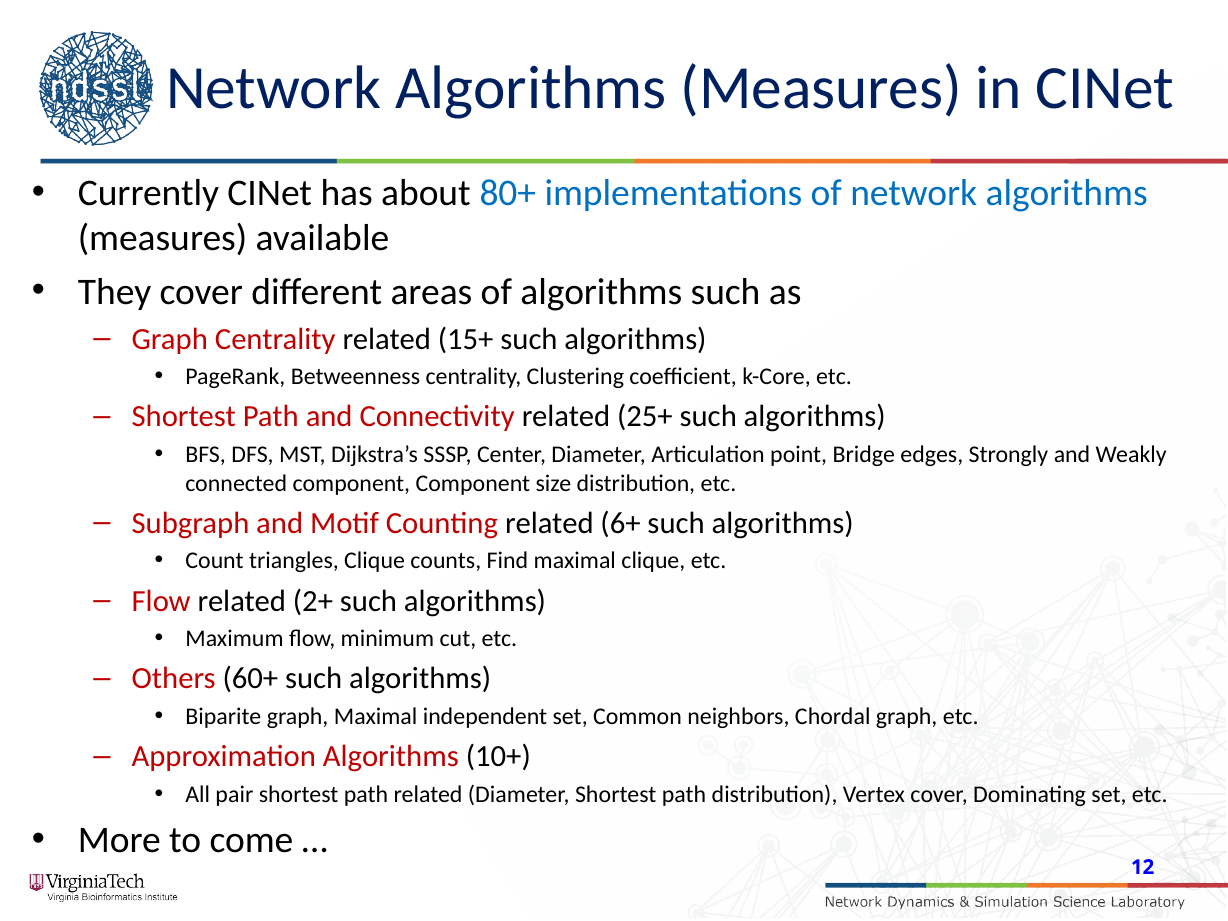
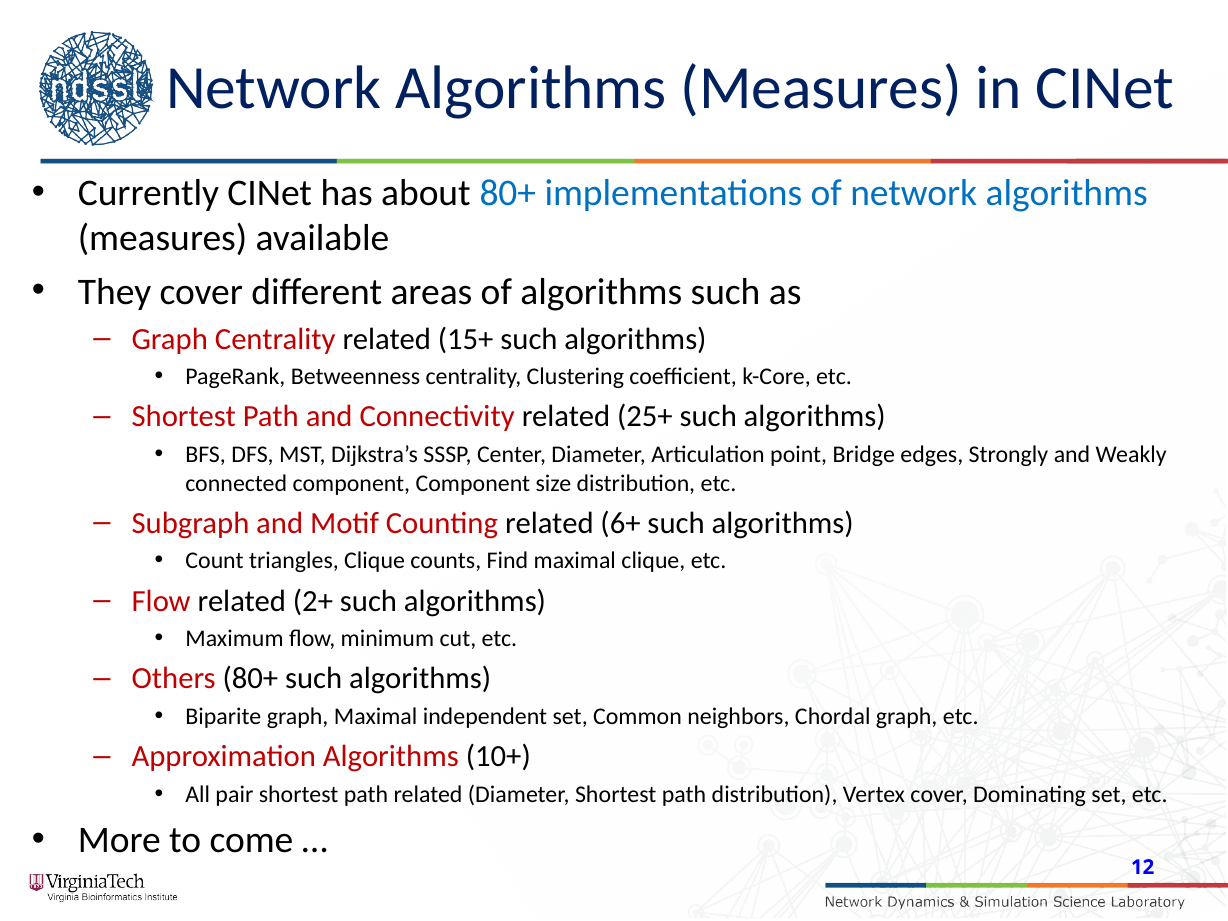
Others 60+: 60+ -> 80+ (250, 679)
